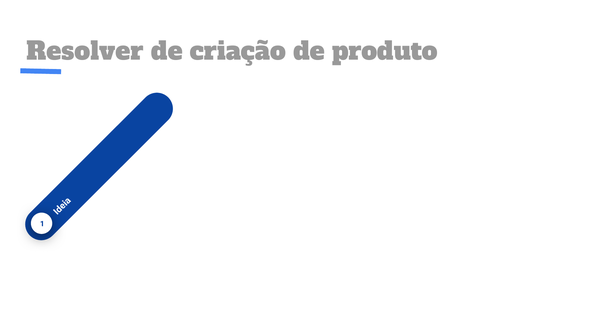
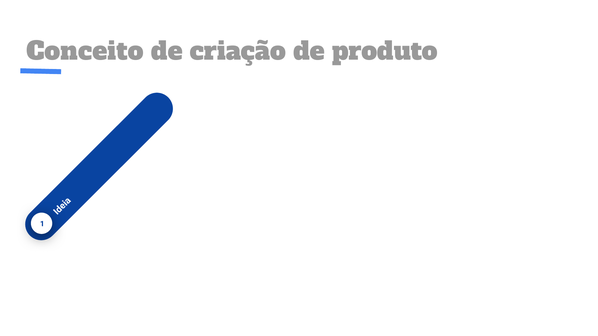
Resolver: Resolver -> Conceito (85, 52)
